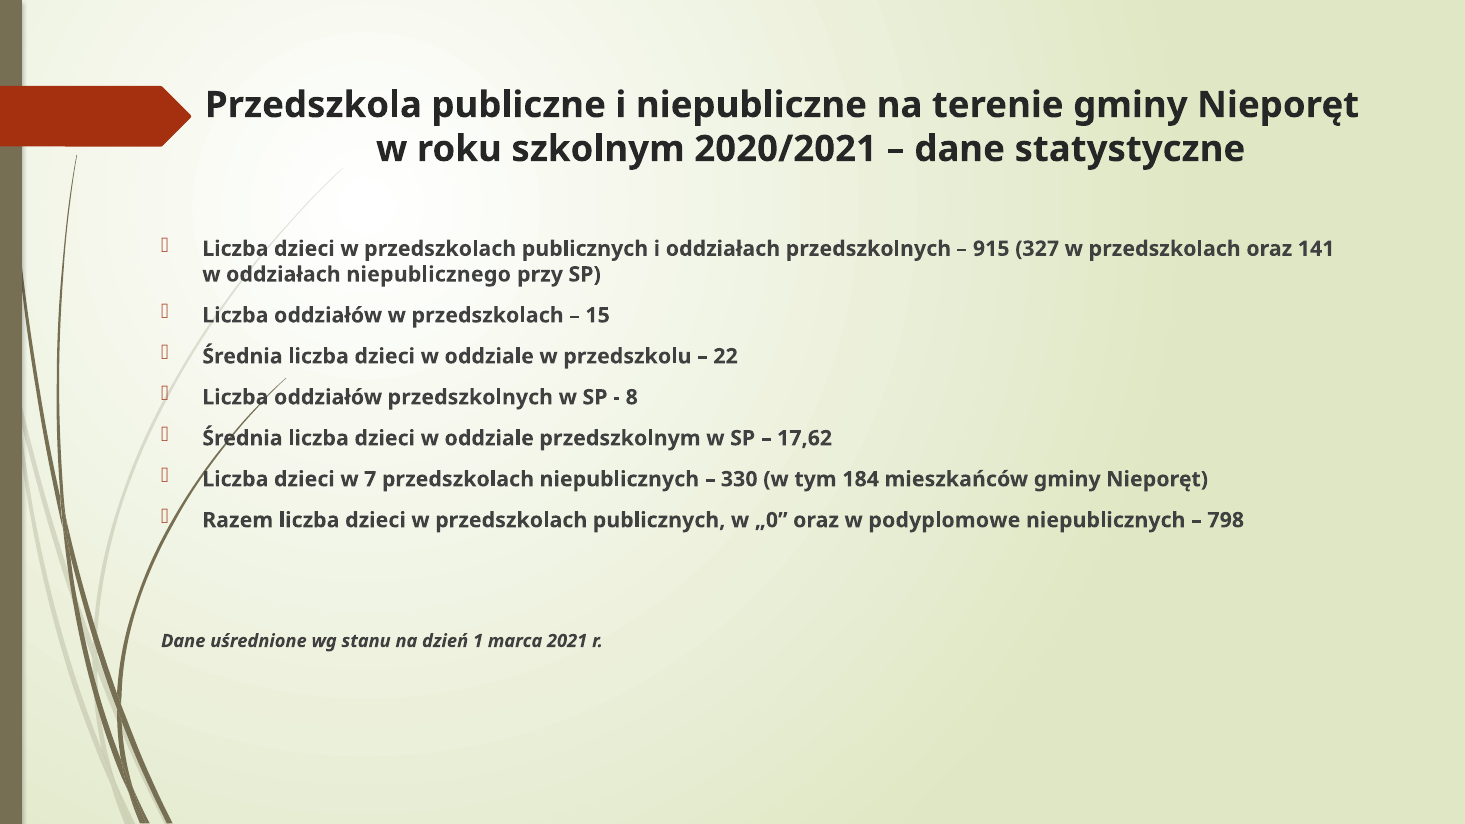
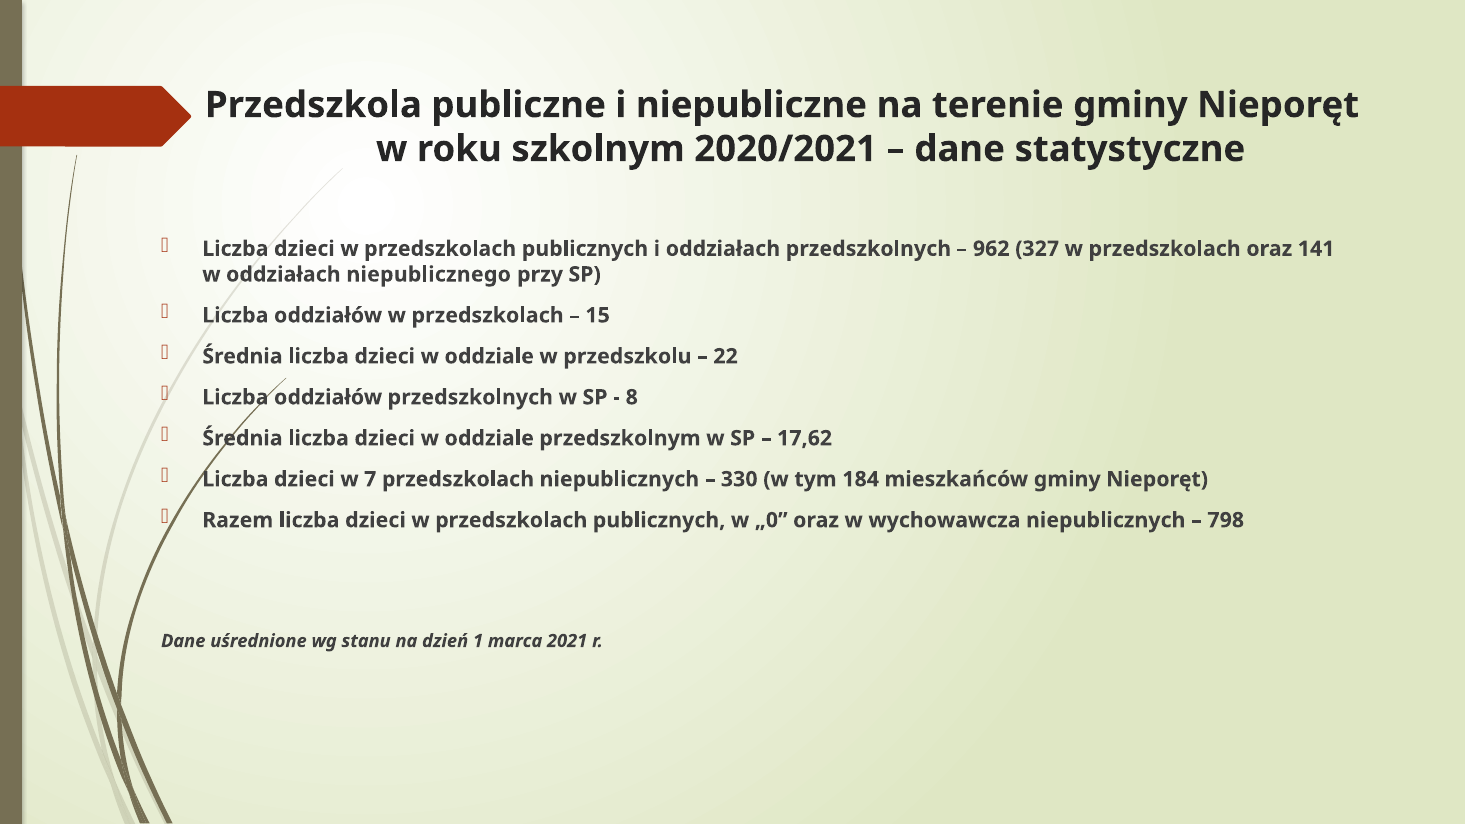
915: 915 -> 962 (991, 249)
podyplomowe: podyplomowe -> wychowawcza (944, 520)
